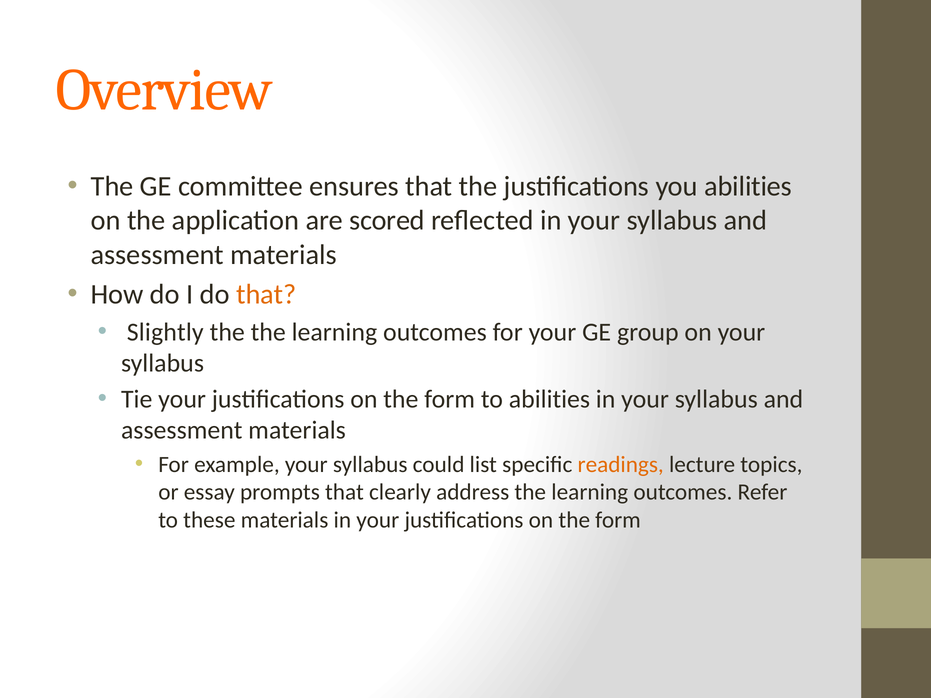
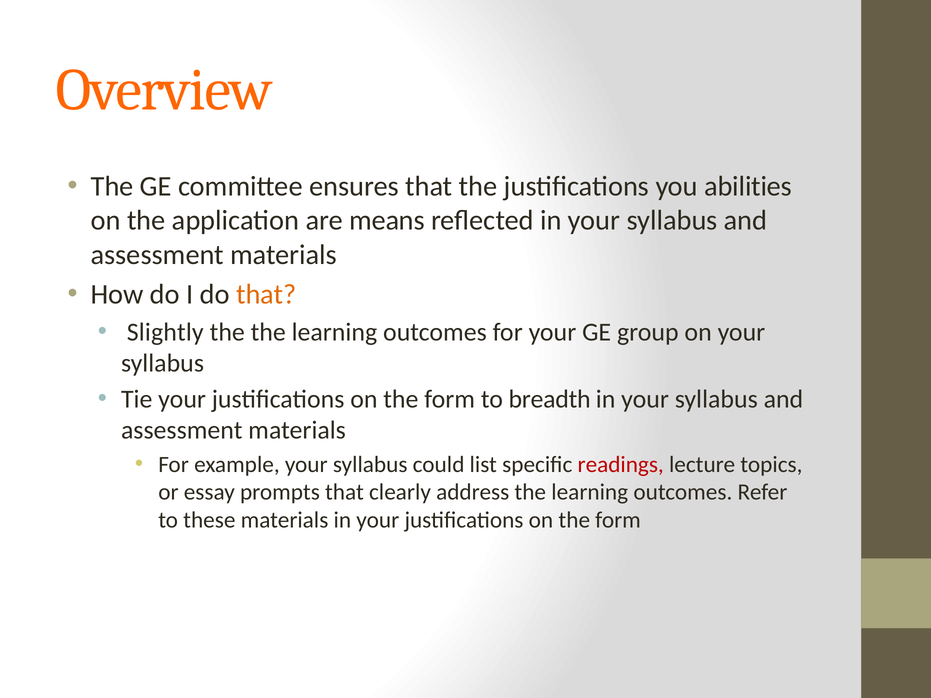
scored: scored -> means (387, 221)
to abilities: abilities -> breadth (550, 399)
readings colour: orange -> red (621, 465)
